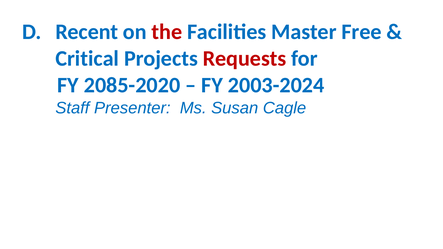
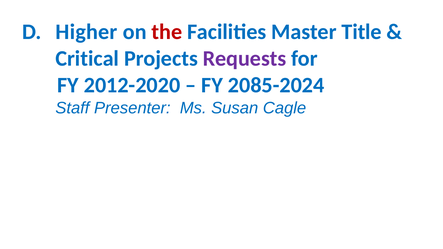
Recent: Recent -> Higher (87, 32)
Free: Free -> Title (362, 32)
Requests colour: red -> purple (245, 59)
2085-2020: 2085-2020 -> 2012-2020 (132, 85)
2003-2024: 2003-2024 -> 2085-2024 (276, 85)
